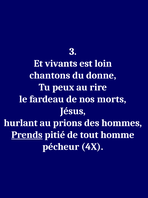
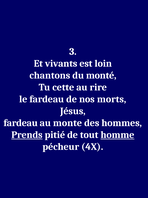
donne: donne -> monté (101, 75)
peux: peux -> cette (63, 87)
hurlant: hurlant -> fardeau (21, 122)
prions: prions -> monte (68, 122)
homme underline: none -> present (117, 134)
